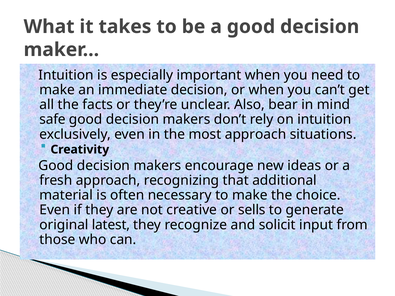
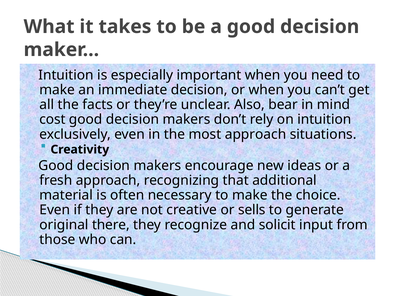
safe: safe -> cost (52, 120)
latest: latest -> there (111, 225)
